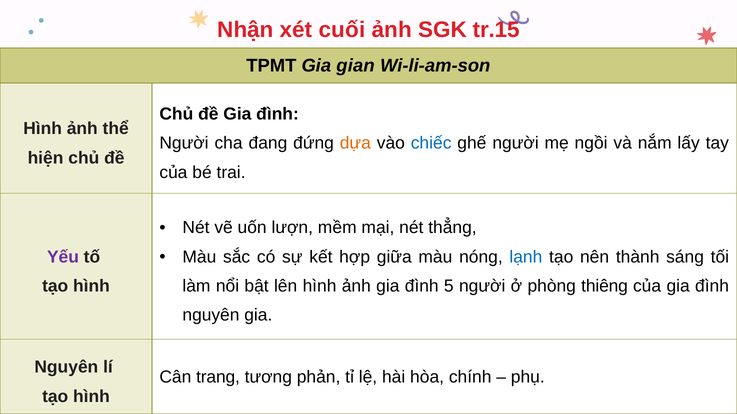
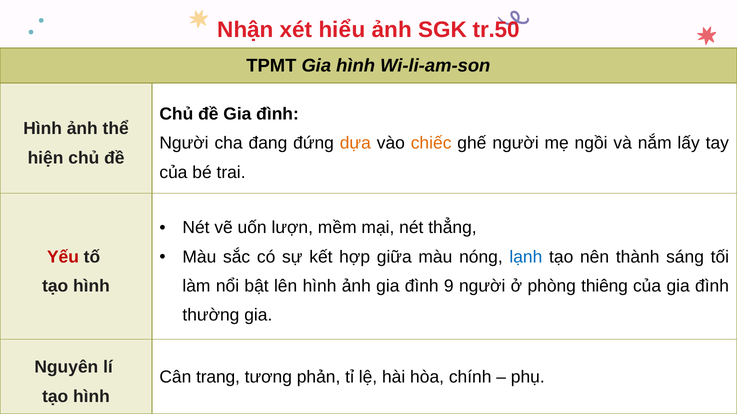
cuối: cuối -> hiểu (342, 30)
tr.15: tr.15 -> tr.50 (496, 30)
Gia gian: gian -> hình (356, 66)
chiếc colour: blue -> orange (431, 143)
Yếu colour: purple -> red (63, 257)
5: 5 -> 9 (449, 286)
nguyên: nguyên -> thường (211, 316)
